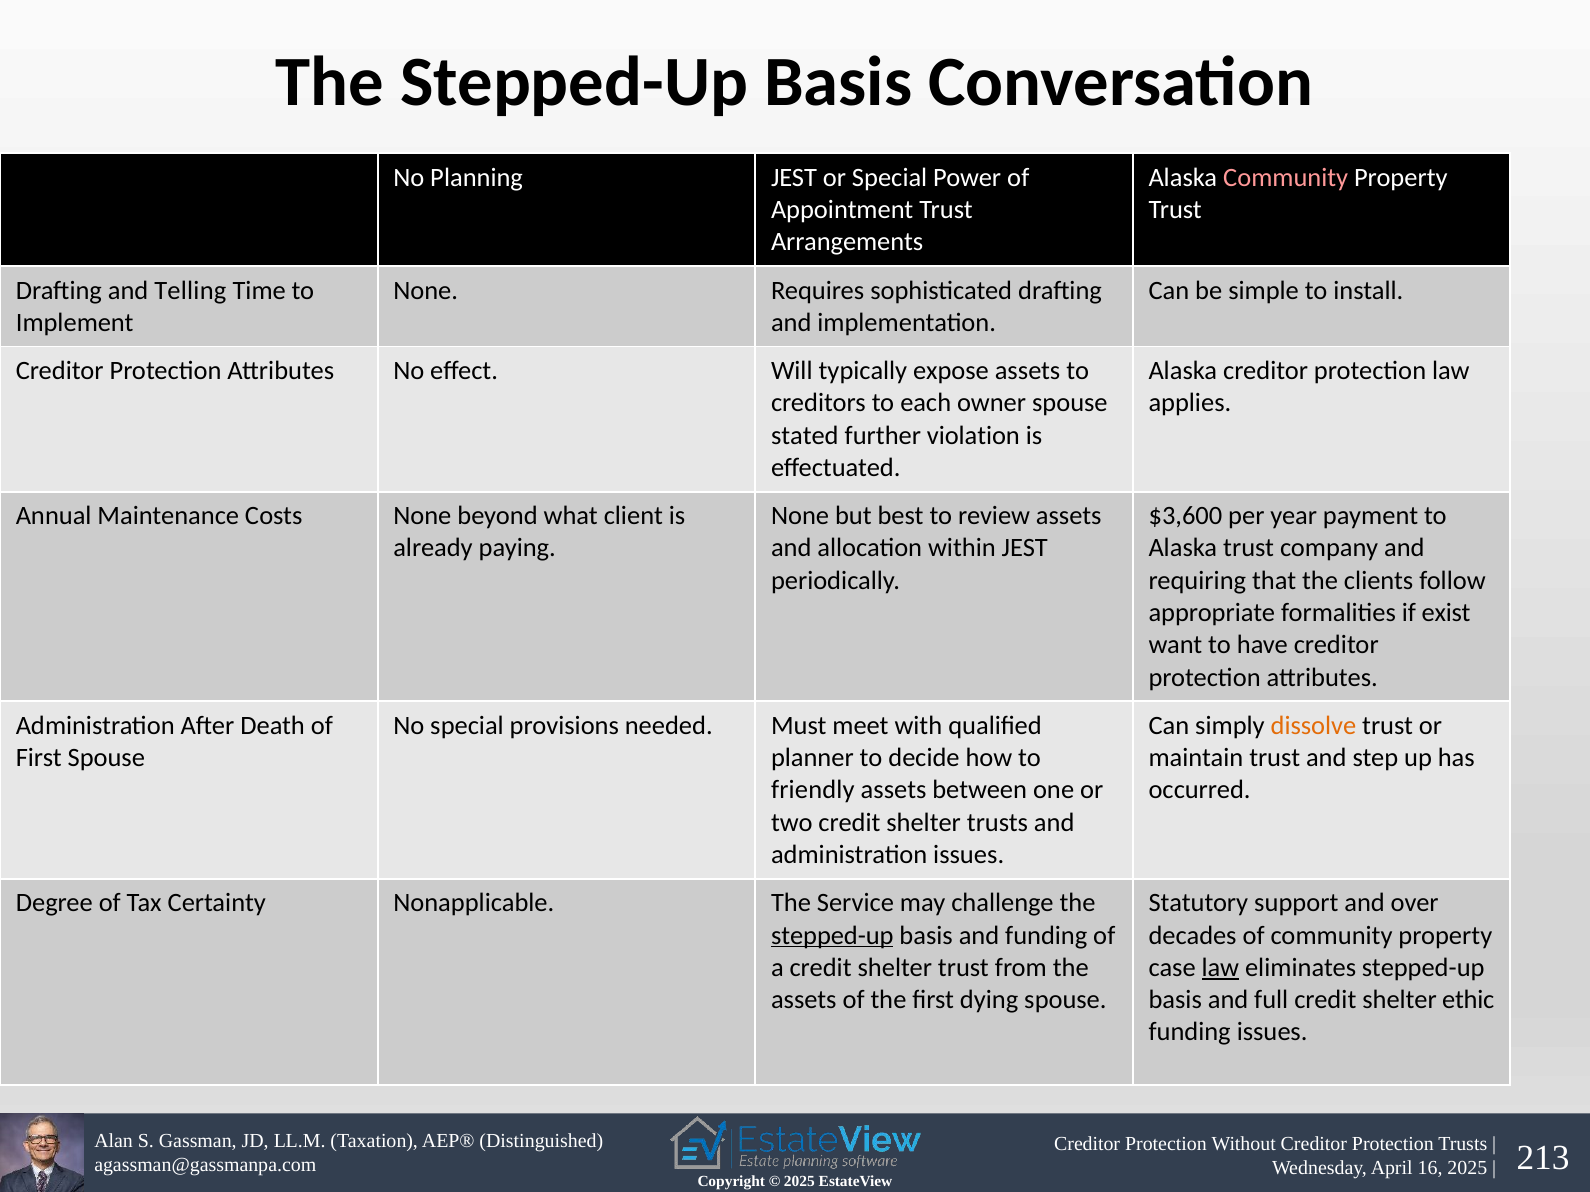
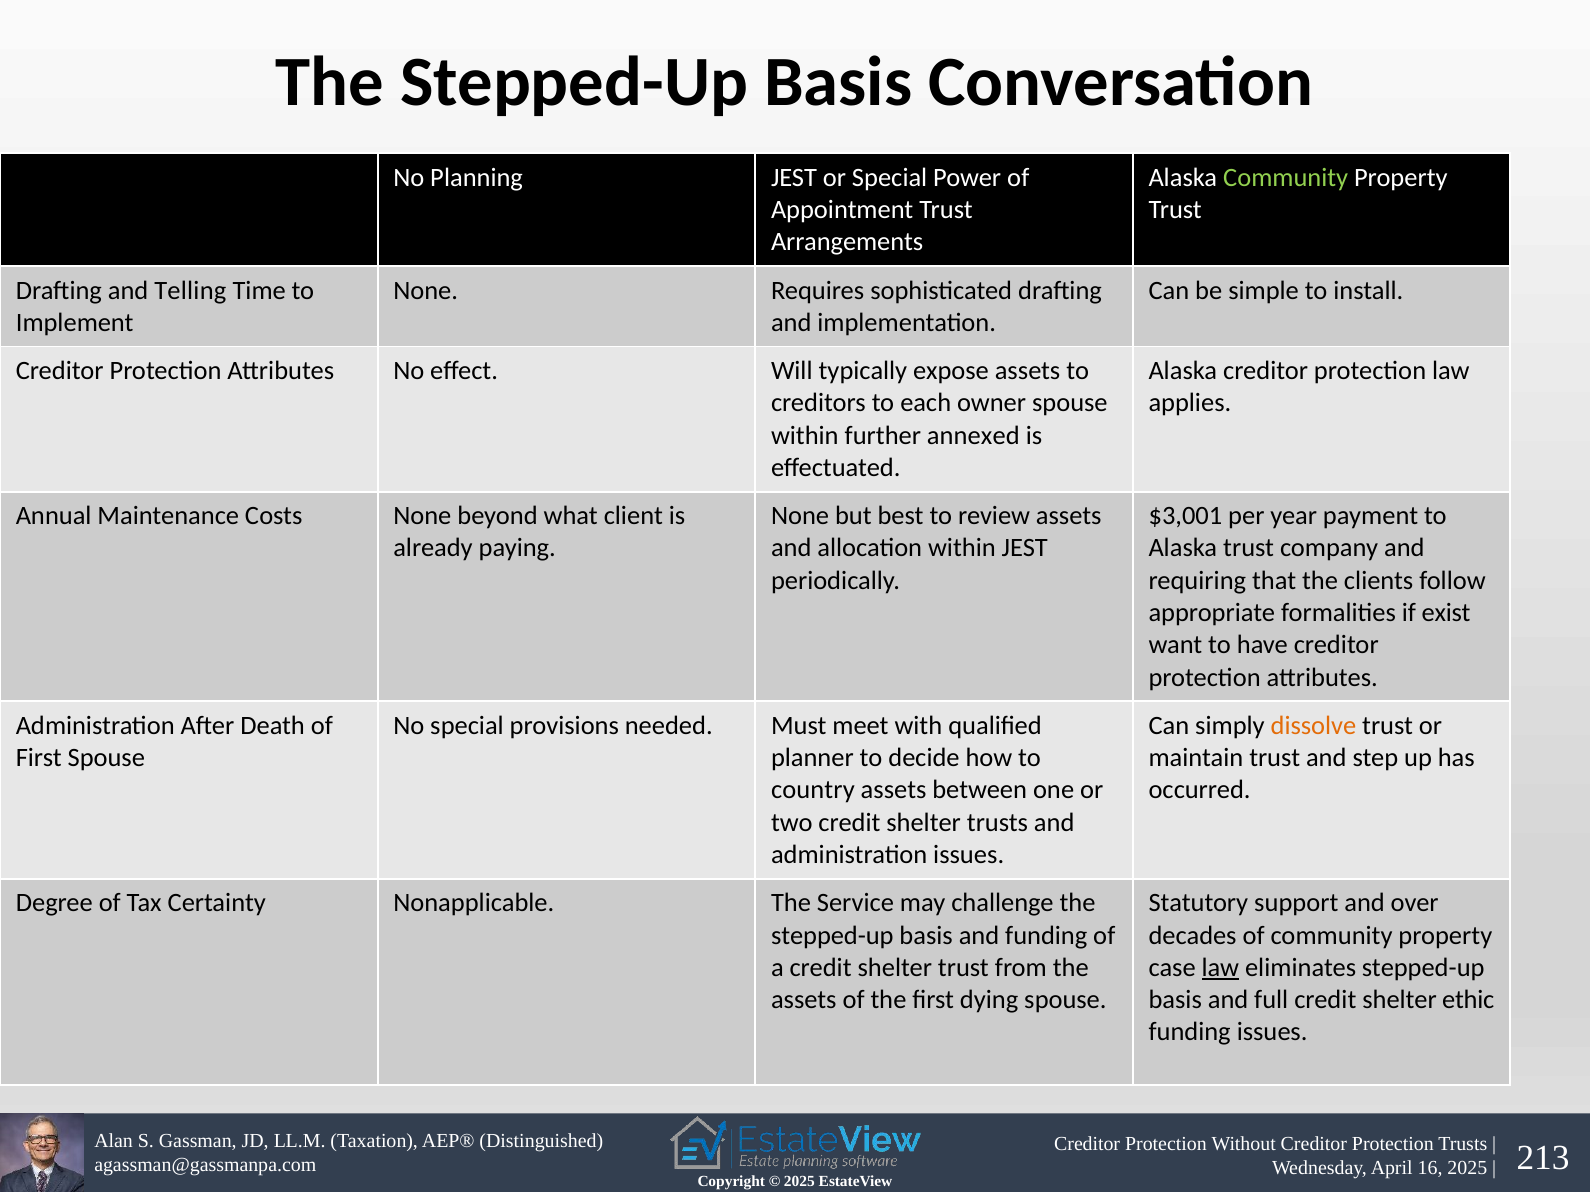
Community colour: pink -> light green (1286, 178)
stated: stated -> within (805, 436)
violation: violation -> annexed (973, 436)
$3,600: $3,600 -> $3,001 (1185, 516)
friendly: friendly -> country (813, 791)
stepped-up underline: present -> none (832, 936)
